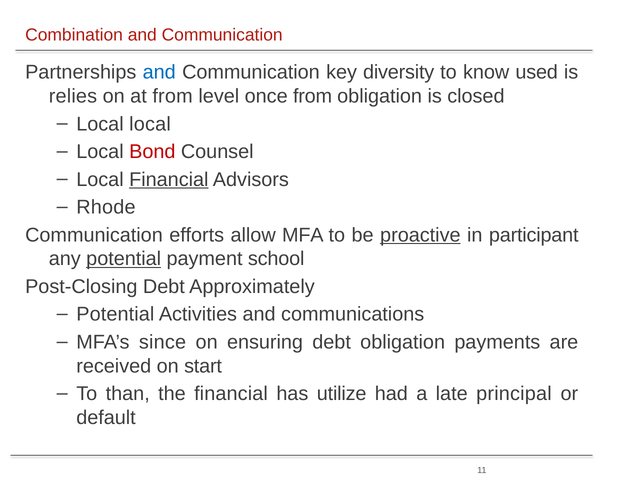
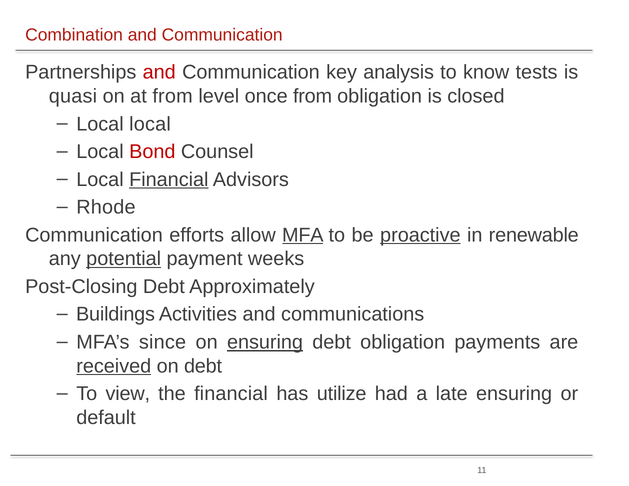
and colour: blue -> red (159, 72)
diversity: diversity -> analysis (399, 72)
used: used -> tests (537, 72)
relies: relies -> quasi (73, 96)
MFA underline: none -> present (303, 235)
participant: participant -> renewable (534, 235)
school: school -> weeks (276, 259)
Potential: Potential -> Buildings (116, 314)
ensuring underline: none -> present (265, 342)
received underline: none -> present (114, 366)
on start: start -> debt (203, 366)
than: than -> view (128, 394)
late principal: principal -> ensuring (514, 394)
